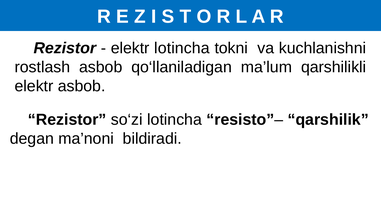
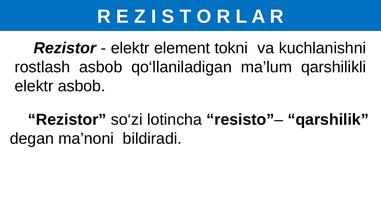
elektr lotincha: lotincha -> element (182, 48)
